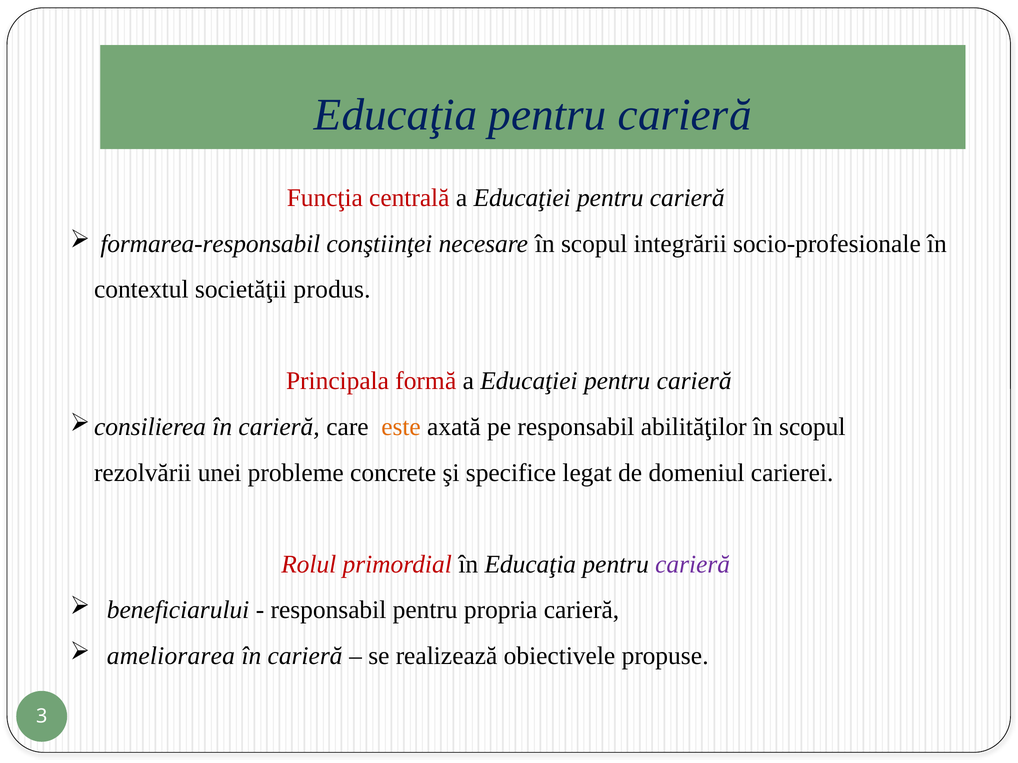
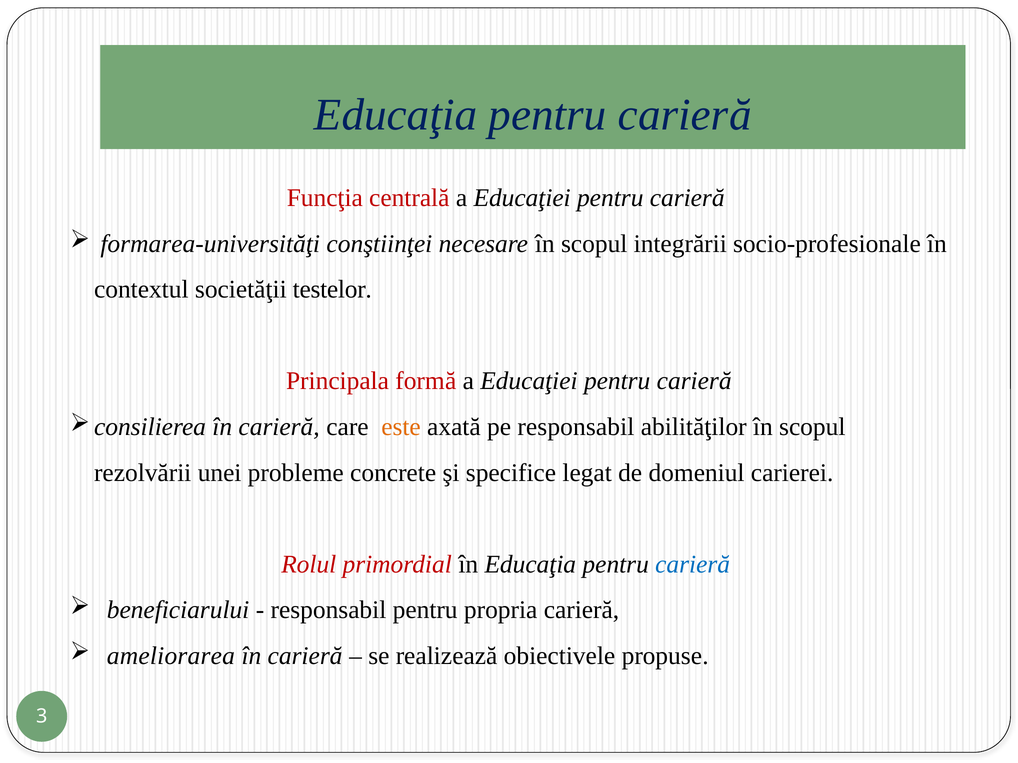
formarea-responsabil: formarea-responsabil -> formarea-universităţi (210, 244)
produs: produs -> testelor (332, 290)
carieră colour: purple -> blue (693, 565)
